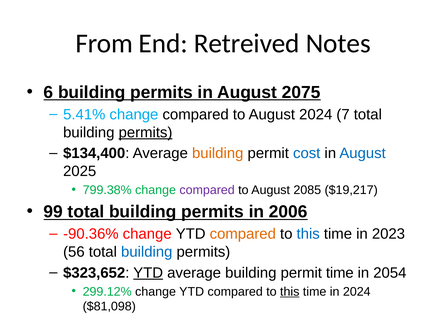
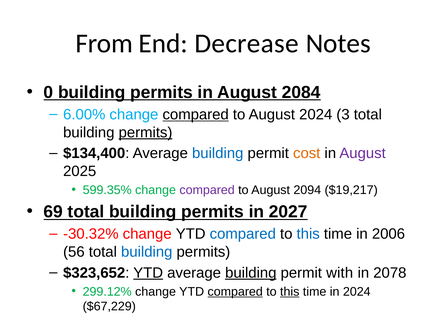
Retreived: Retreived -> Decrease (247, 43)
6: 6 -> 0 (48, 92)
2075: 2075 -> 2084 (301, 92)
5.41%: 5.41% -> 6.00% (84, 114)
compared underline: none -> present (196, 114)
7: 7 -> 3 (343, 114)
building colour: orange -> blue (218, 153)
cost colour: blue -> orange (307, 153)
August colour: blue -> purple (363, 153)
799.38%: 799.38% -> 599.35% (107, 190)
2085: 2085 -> 2094 (307, 190)
99: 99 -> 69 (53, 211)
2006: 2006 -> 2027 (288, 211)
-90.36%: -90.36% -> -30.32% (91, 234)
compared colour: orange -> blue (243, 234)
2023: 2023 -> 2006 (388, 234)
building underline: none -> present (251, 272)
permit time: time -> with (340, 272)
2054: 2054 -> 2078 (390, 272)
compared underline: none -> present (235, 291)
$81,098: $81,098 -> $67,229 (109, 306)
